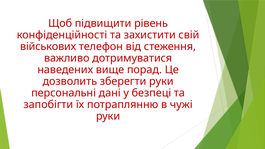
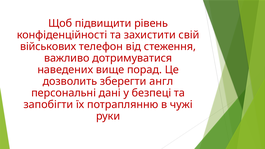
зберегти руки: руки -> англ (161, 81)
